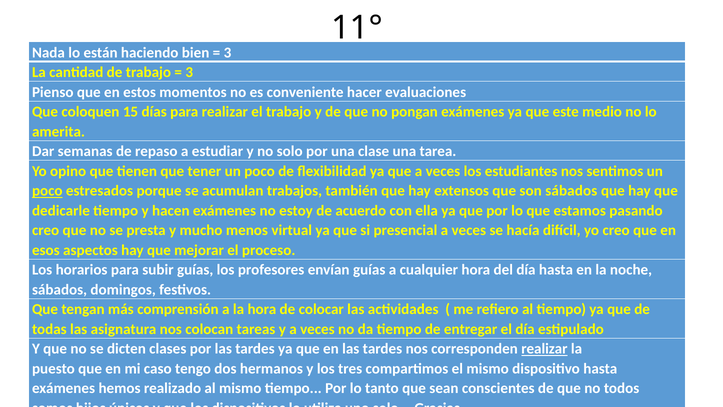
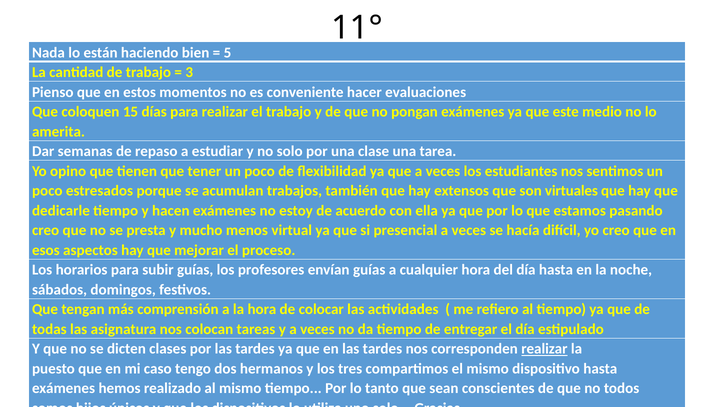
3: 3 -> 5 (227, 53)
poco underline: present -> none (47, 191)
son sábados: sábados -> virtuales (571, 191)
